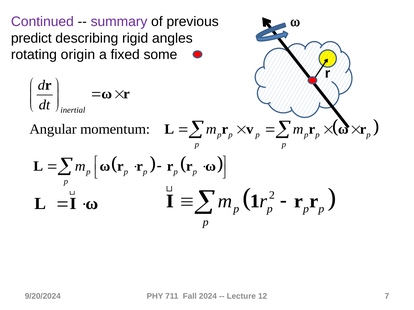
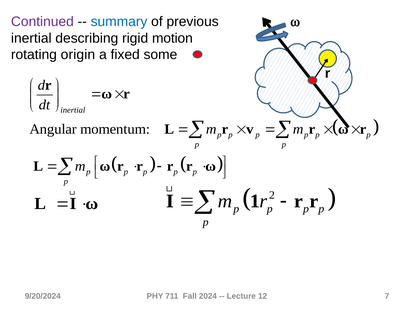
summary colour: purple -> blue (119, 22)
predict: predict -> inertial (31, 38)
angles: angles -> motion (172, 38)
